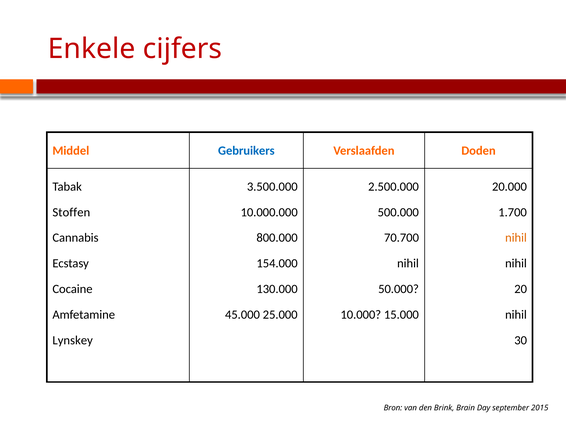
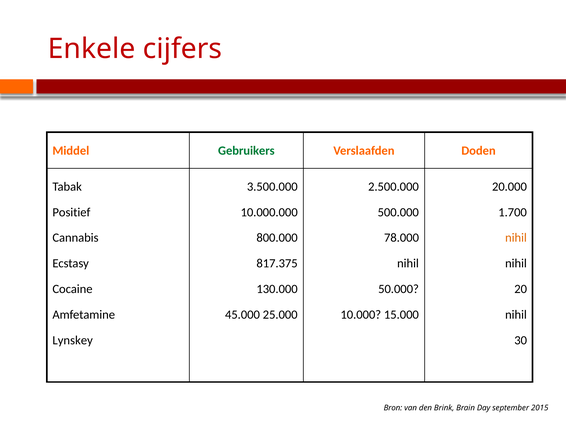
Gebruikers colour: blue -> green (246, 150)
Stoffen: Stoffen -> Positief (71, 212)
70.700: 70.700 -> 78.000 (402, 238)
154.000: 154.000 -> 817.375 (277, 263)
